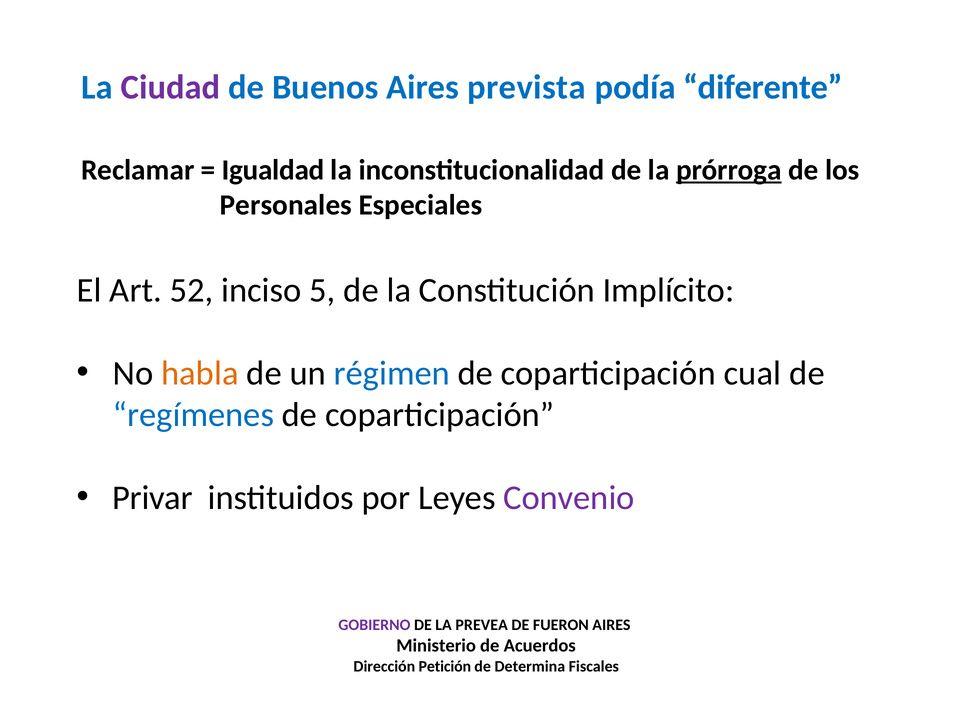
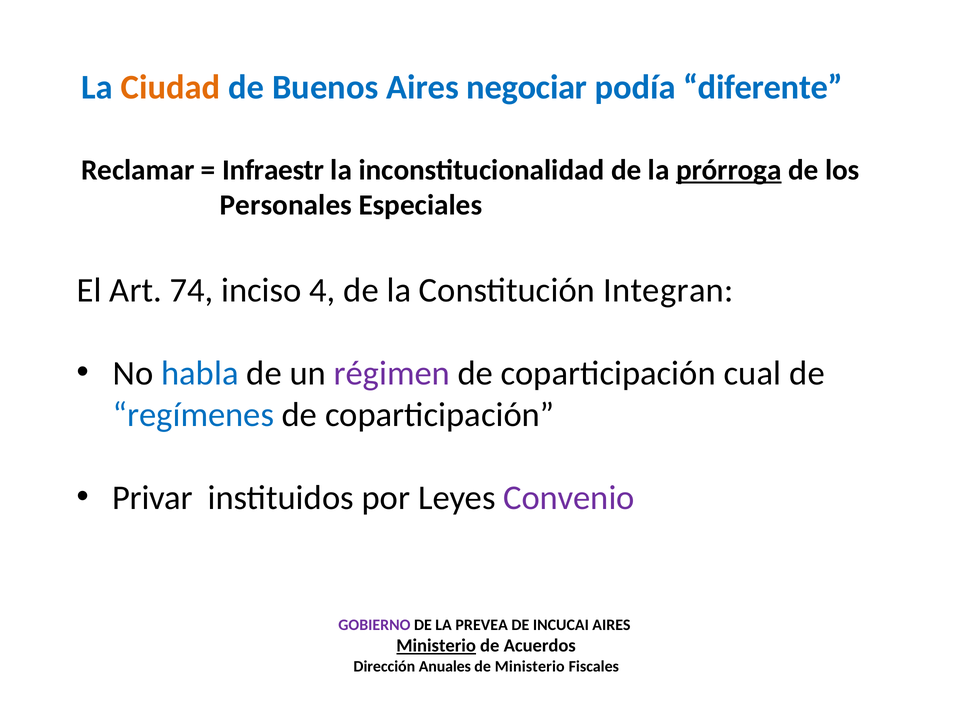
Ciudad colour: purple -> orange (171, 87)
prevista: prevista -> negociar (527, 87)
Igualdad: Igualdad -> Infraestr (273, 170)
52: 52 -> 74 (191, 290)
5: 5 -> 4 (322, 290)
Implícito: Implícito -> Integran (668, 290)
habla colour: orange -> blue (200, 373)
régimen colour: blue -> purple (392, 373)
FUERON: FUERON -> INCUCAI (561, 624)
Ministerio underline: none -> present (436, 645)
Petición: Petición -> Anuales (445, 666)
de Determina: Determina -> Ministerio (530, 666)
